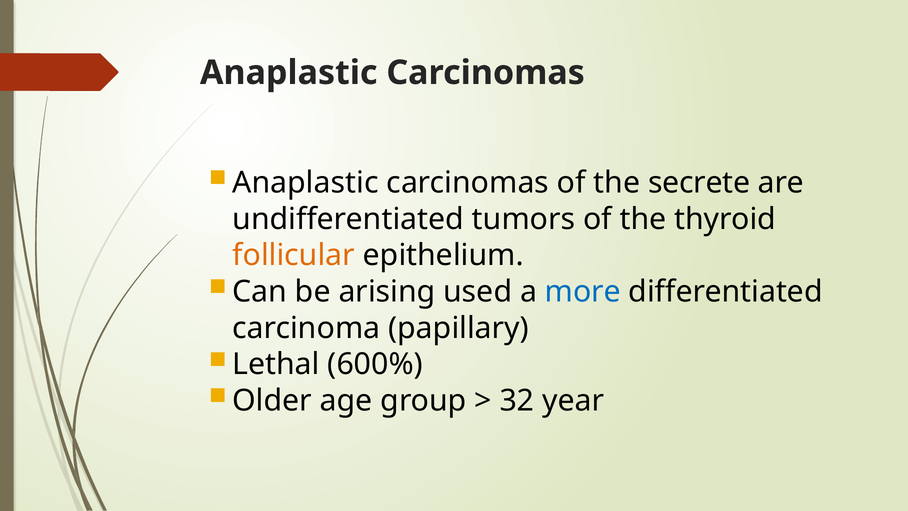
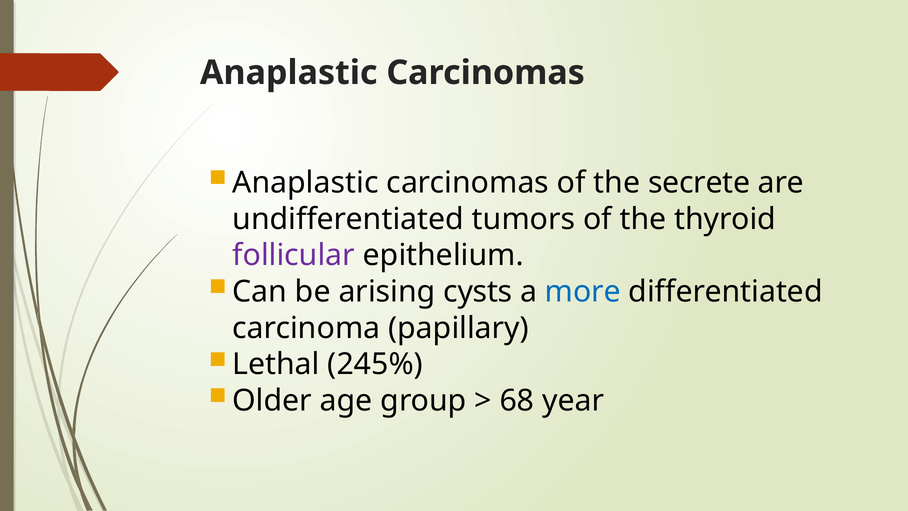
follicular colour: orange -> purple (294, 255)
used: used -> cysts (478, 292)
600%: 600% -> 245% (375, 364)
32: 32 -> 68 (517, 401)
